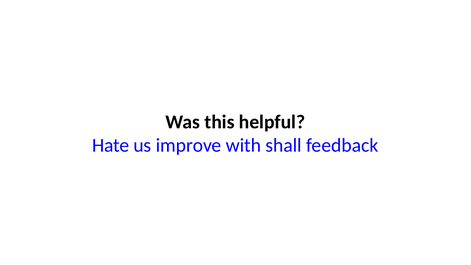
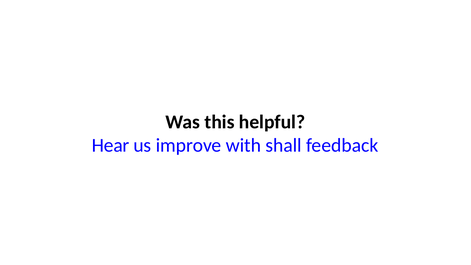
Hate: Hate -> Hear (111, 145)
